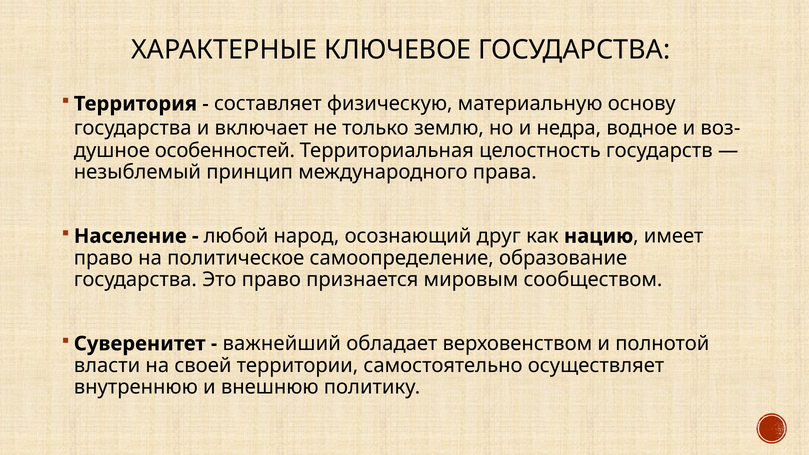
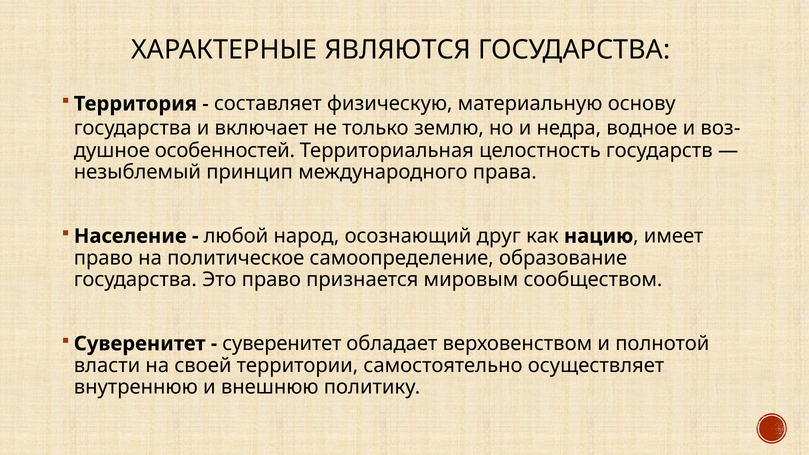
КЛЮЧЕВОЕ: КЛЮЧЕВОЕ -> ЯВЛЯЮТСЯ (398, 50)
важнейший: важнейший -> суверенитет (282, 344)
